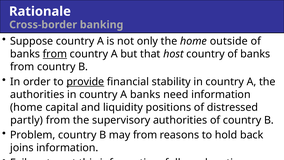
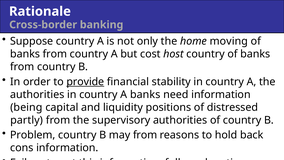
outside: outside -> moving (229, 41)
from underline: present -> none (55, 54)
that: that -> cost (150, 54)
home: home -> being (26, 107)
joins: joins -> cons (22, 148)
